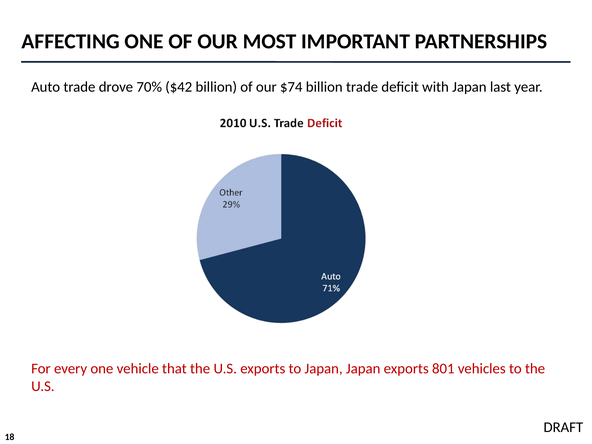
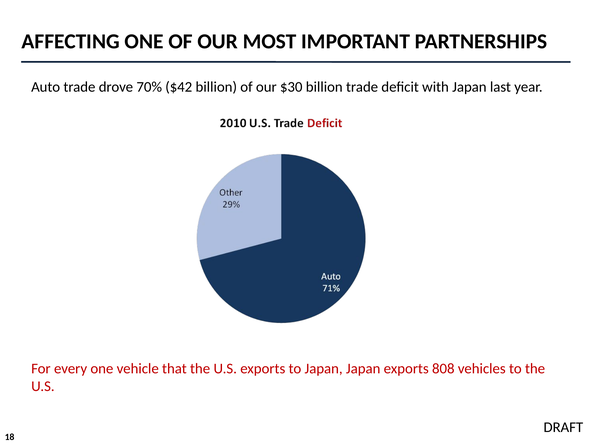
$74: $74 -> $30 (291, 87)
801: 801 -> 808 (443, 369)
